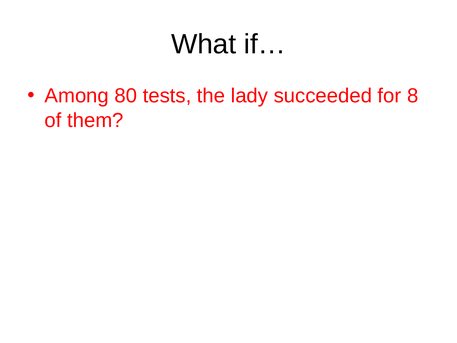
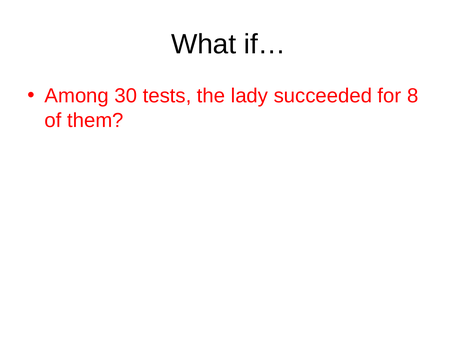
80: 80 -> 30 (126, 96)
